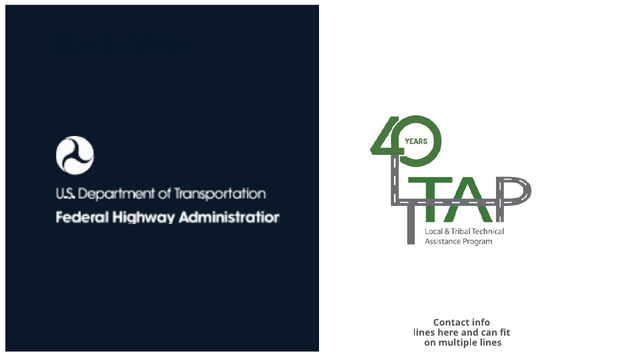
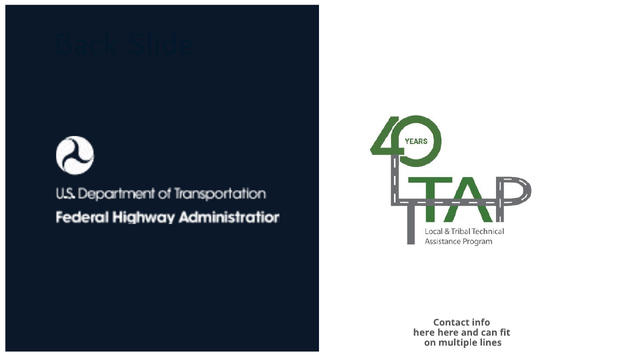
lines: lines -> here (424, 332)
